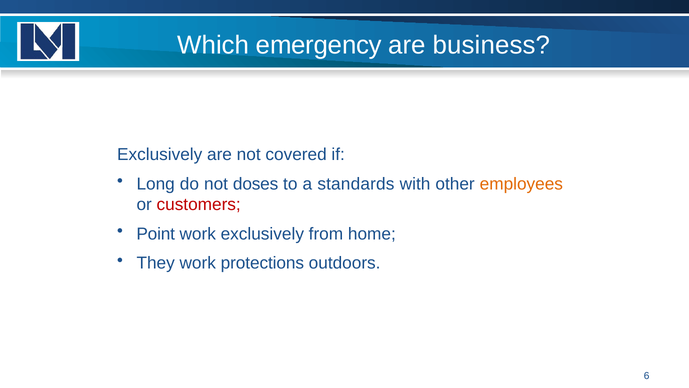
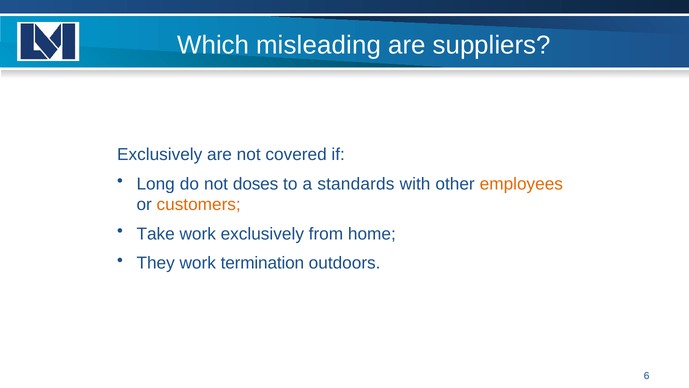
emergency: emergency -> misleading (319, 45)
business: business -> suppliers (492, 45)
customers colour: red -> orange (199, 204)
Point: Point -> Take (156, 234)
protections: protections -> termination (262, 263)
